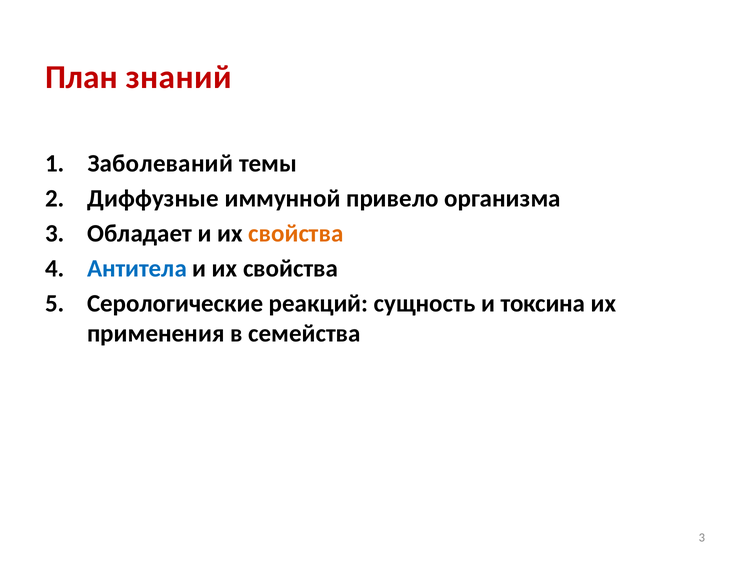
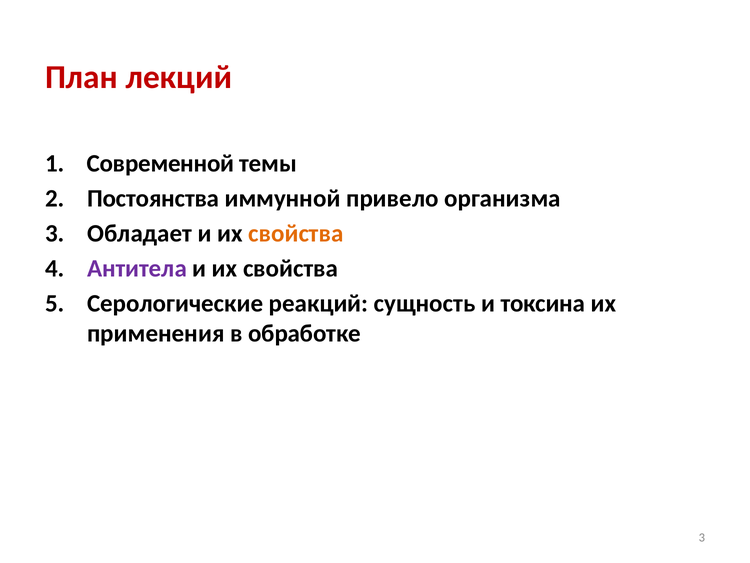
знаний: знаний -> лекций (179, 77)
Заболеваний: Заболеваний -> Современной (161, 163)
Диффузные: Диффузные -> Постоянства (153, 198)
Антитела colour: blue -> purple (137, 268)
семейства: семейства -> обработке (304, 333)
